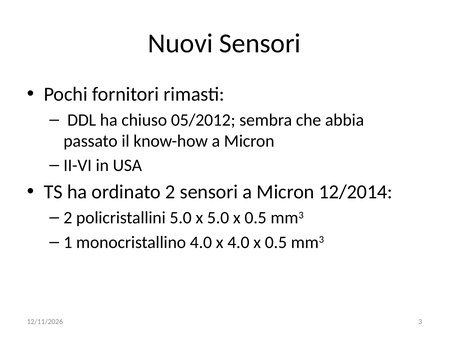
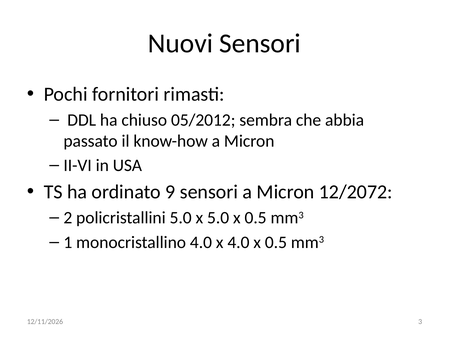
ordinato 2: 2 -> 9 (170, 192)
12/2014: 12/2014 -> 12/2072 (356, 192)
